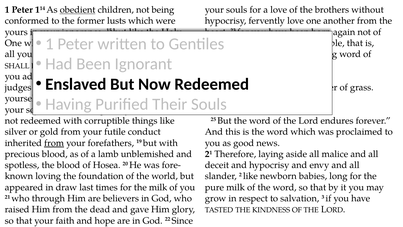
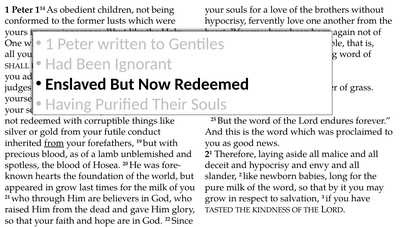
obedient underline: present -> none (78, 10)
loving: loving -> hearts (48, 176)
in draw: draw -> grow (66, 187)
